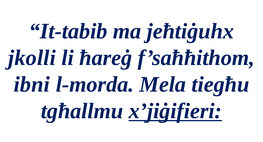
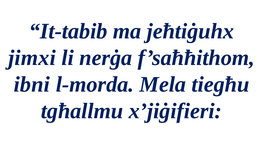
jkolli: jkolli -> jimxi (32, 58)
ħareġ: ħareġ -> nerġa (106, 58)
x’jiġifieri underline: present -> none (175, 111)
